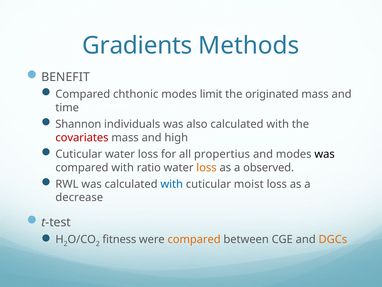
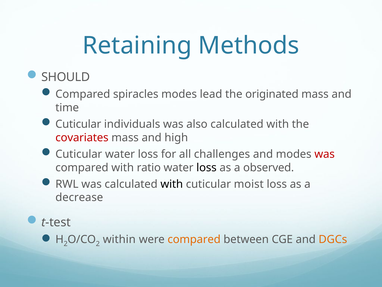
Gradients: Gradients -> Retaining (137, 45)
BENEFIT: BENEFIT -> SHOULD (66, 77)
chthonic: chthonic -> spiracles (136, 94)
limit: limit -> lead (211, 94)
Shannon: Shannon -> Cuticular (78, 124)
propertius: propertius -> challenges (222, 154)
was colour: black -> red (325, 154)
loss colour: orange -> black (206, 167)
with colour: blue -> black (172, 184)
fitness: fitness -> within (119, 239)
